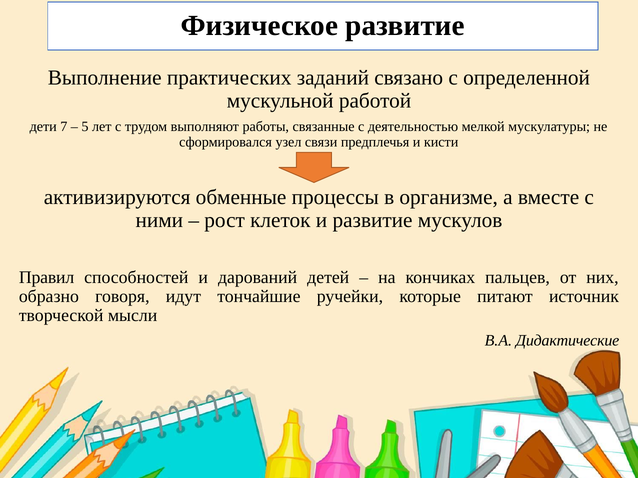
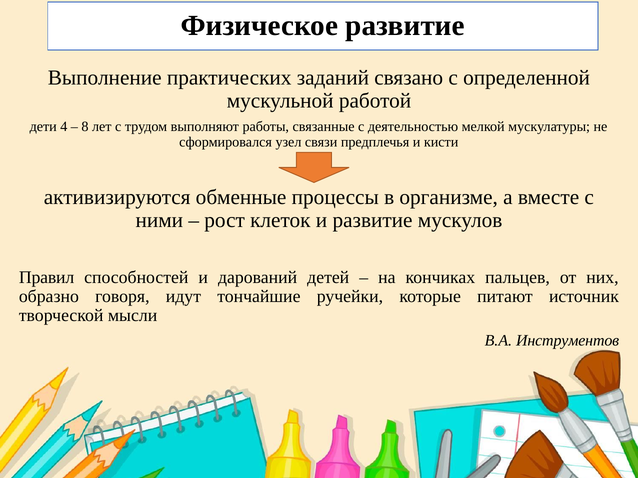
7: 7 -> 4 (64, 127)
5: 5 -> 8 (85, 127)
Дидактические: Дидактические -> Инструментов (568, 341)
